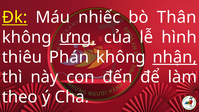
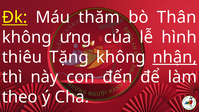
nhiếc: nhiếc -> thăm (99, 17)
ưng underline: present -> none (78, 37)
Phán: Phán -> Tặng (69, 57)
